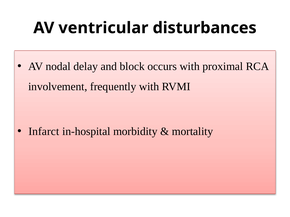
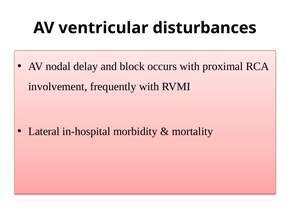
Infarct: Infarct -> Lateral (44, 132)
